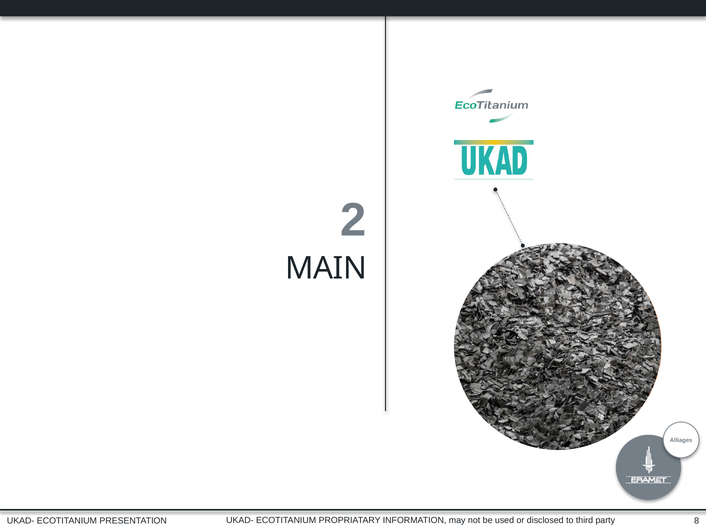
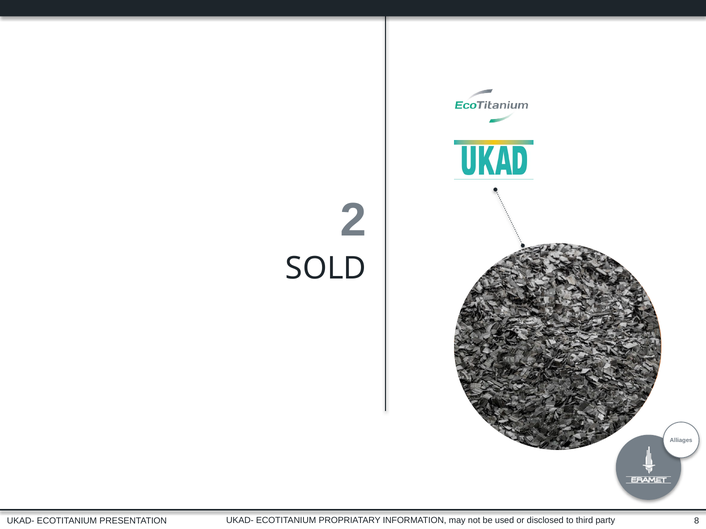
MAIN: MAIN -> SOLD (326, 268)
